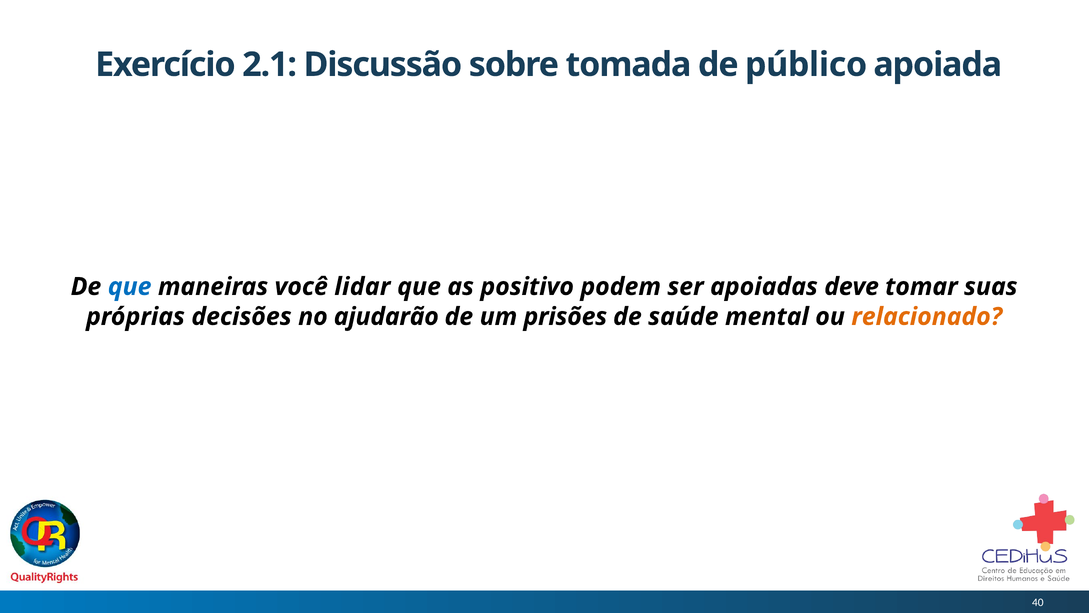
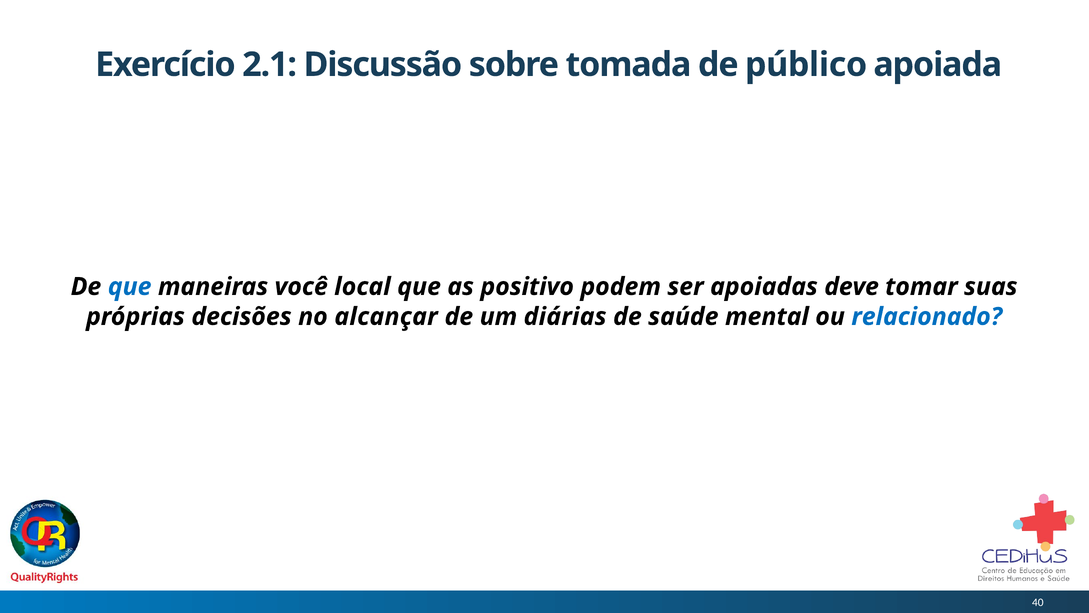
lidar: lidar -> local (362, 287)
ajudarão: ajudarão -> alcançar (386, 316)
prisões: prisões -> diárias (565, 316)
relacionado colour: orange -> blue (927, 316)
